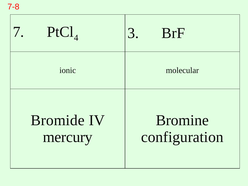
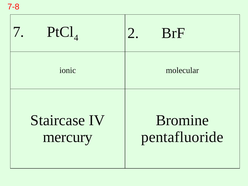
3: 3 -> 2 (133, 33)
Bromide: Bromide -> Staircase (58, 120)
configuration: configuration -> pentafluoride (182, 137)
